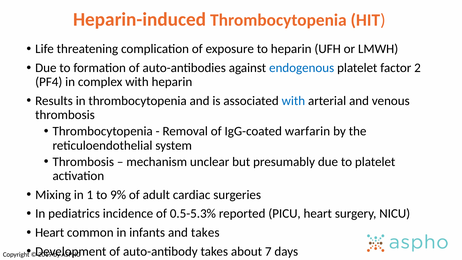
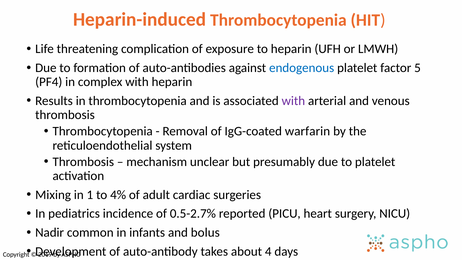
2: 2 -> 5 (418, 68)
with colour: blue -> purple (293, 101)
9%: 9% -> 4% (118, 195)
0.5-5.3%: 0.5-5.3% -> 0.5-2.7% (193, 214)
Heart: Heart -> Nadir (50, 232)
and takes: takes -> bolus (205, 232)
7: 7 -> 4 (268, 251)
